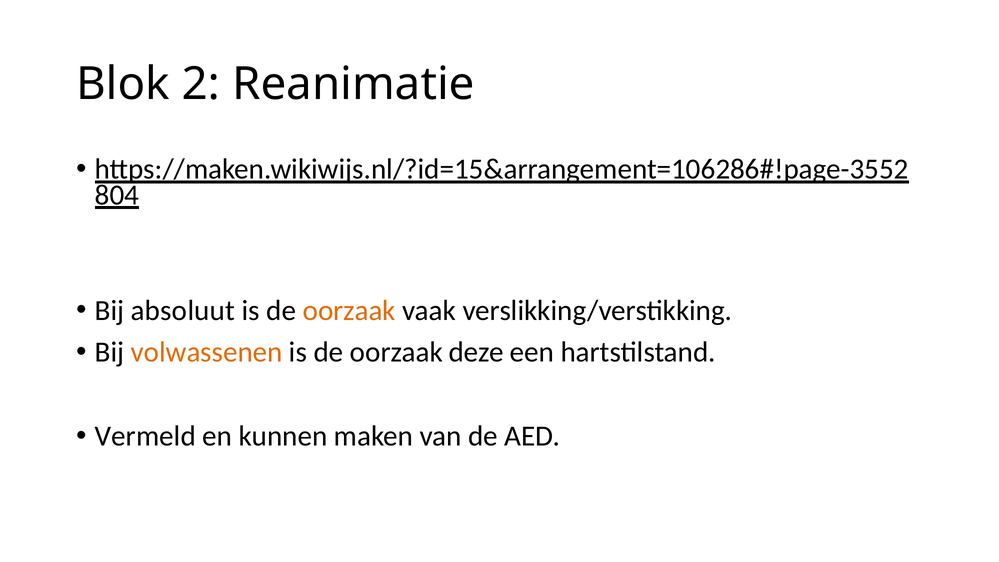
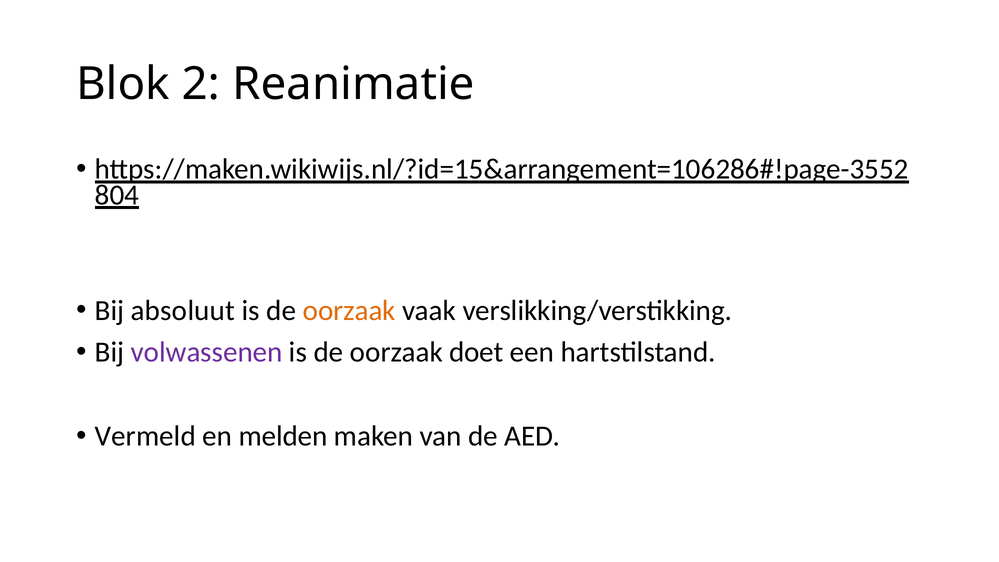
volwassenen colour: orange -> purple (207, 352)
deze: deze -> doet (476, 352)
kunnen: kunnen -> melden (283, 436)
